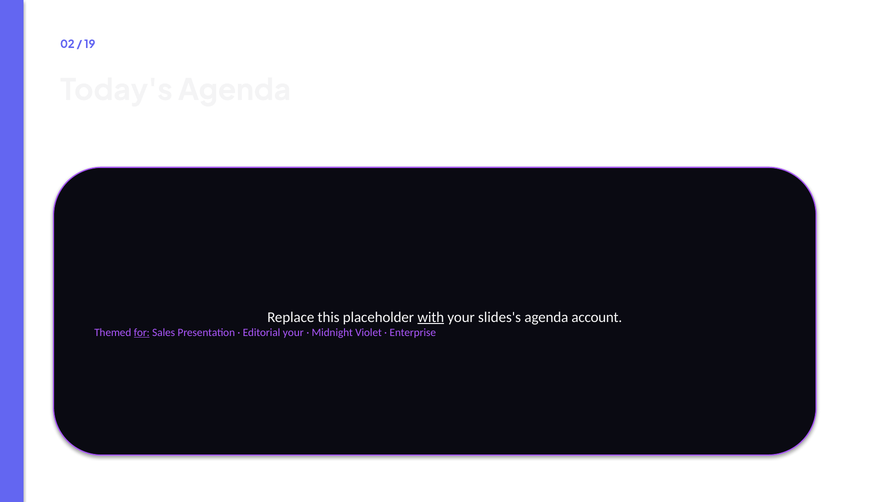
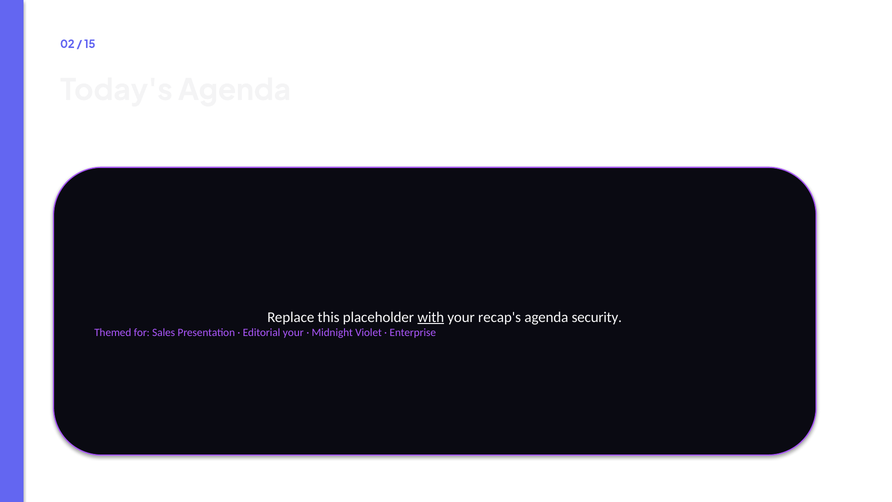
19: 19 -> 15 (90, 44)
slides's: slides's -> recap's (500, 317)
account: account -> security (597, 317)
for underline: present -> none (142, 332)
